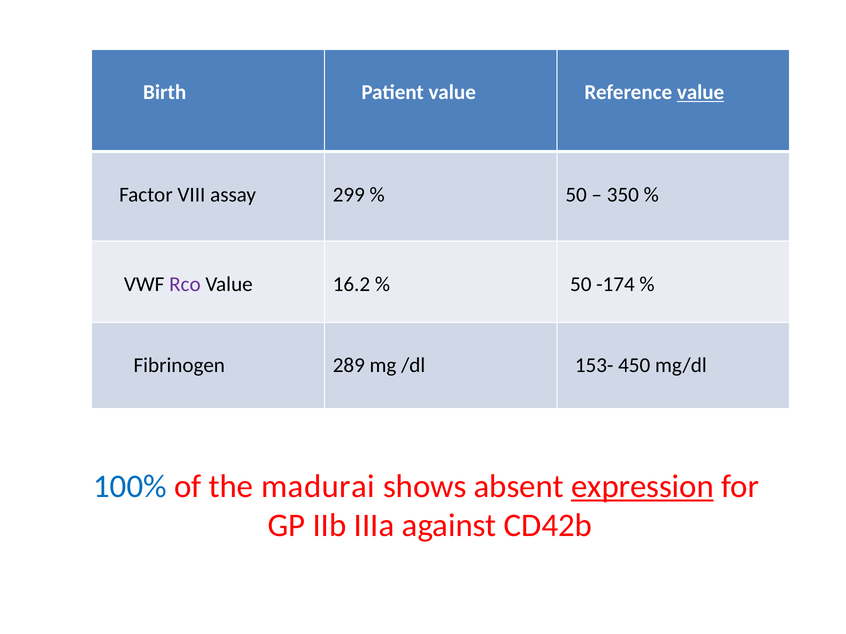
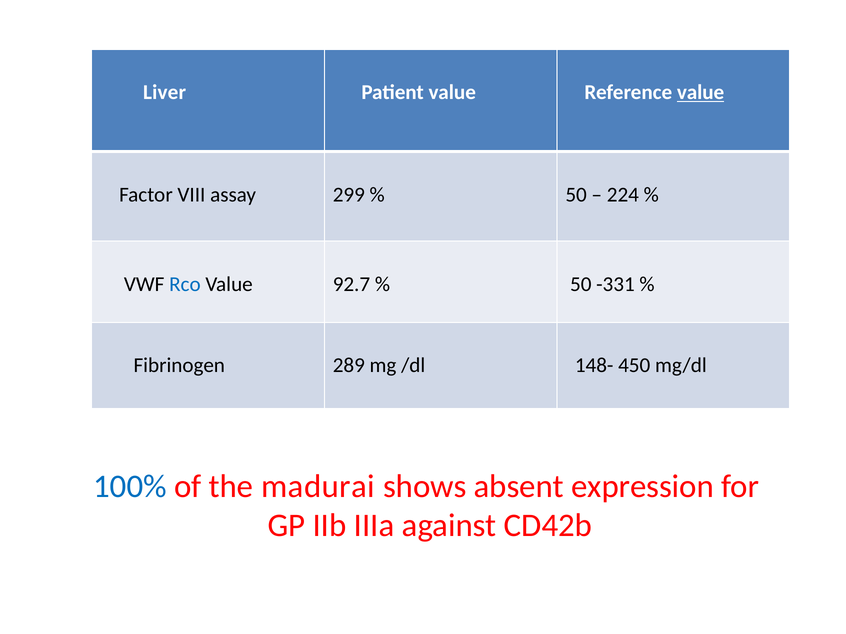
Birth: Birth -> Liver (165, 93)
350: 350 -> 224 (623, 195)
Rco colour: purple -> blue (185, 284)
16.2: 16.2 -> 92.7 (351, 284)
-174: -174 -> -331 (615, 284)
153-: 153- -> 148- (594, 366)
expression underline: present -> none (642, 487)
